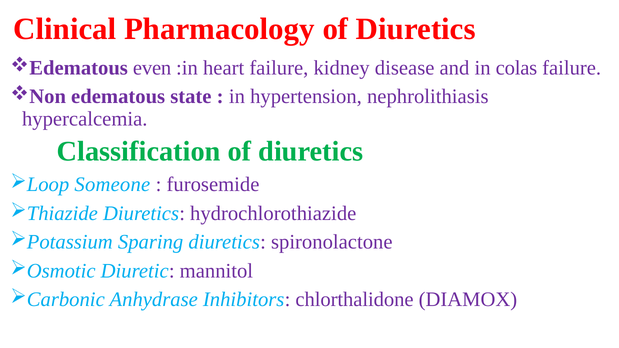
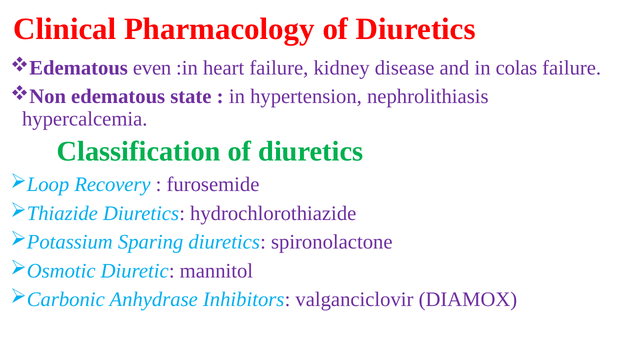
Someone: Someone -> Recovery (112, 185)
chlorthalidone: chlorthalidone -> valganciclovir (354, 300)
